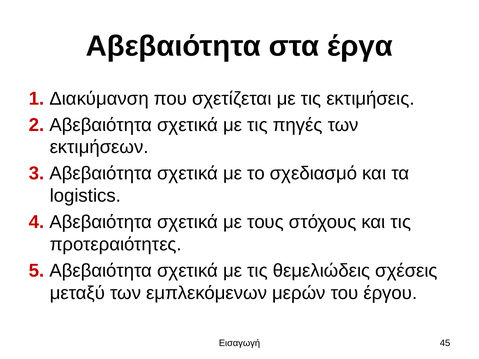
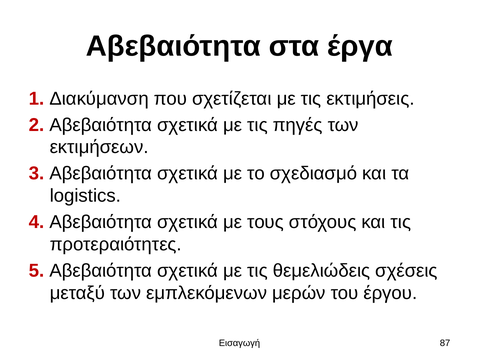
45: 45 -> 87 (445, 343)
